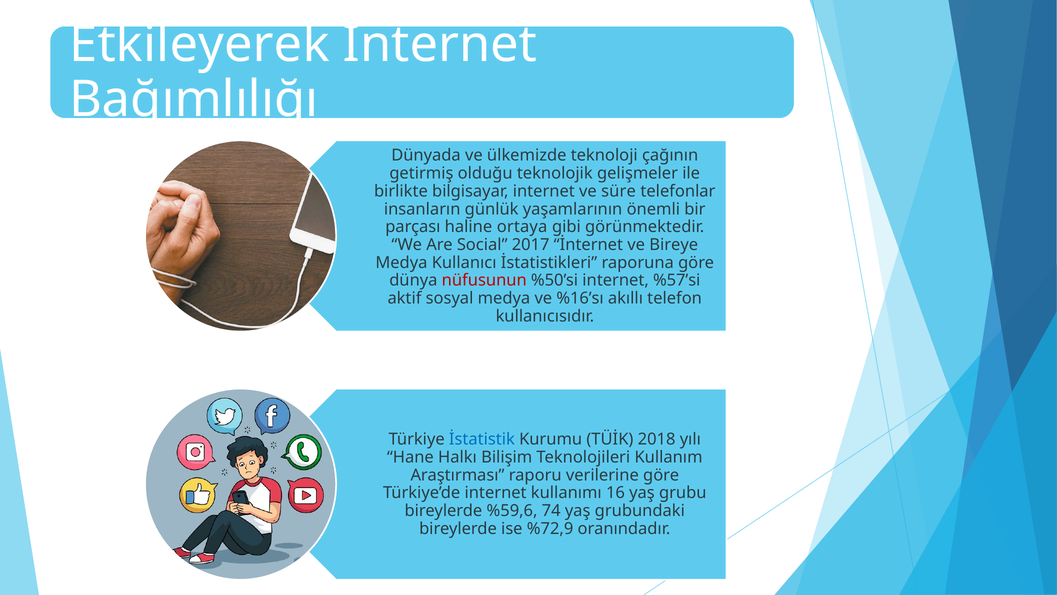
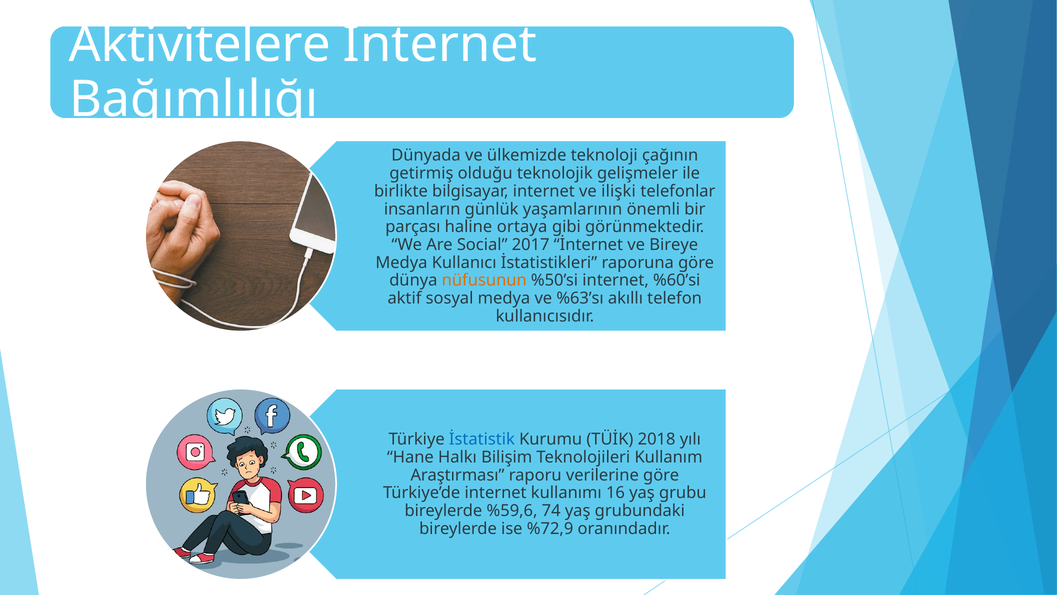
Etkileyerek: Etkileyerek -> Aktivitelere (200, 45)
süre: süre -> ilişki (618, 191)
nüfusunun colour: red -> orange (484, 280)
%57’si: %57’si -> %60’si (677, 280)
%16’sı: %16’sı -> %63’sı (580, 298)
